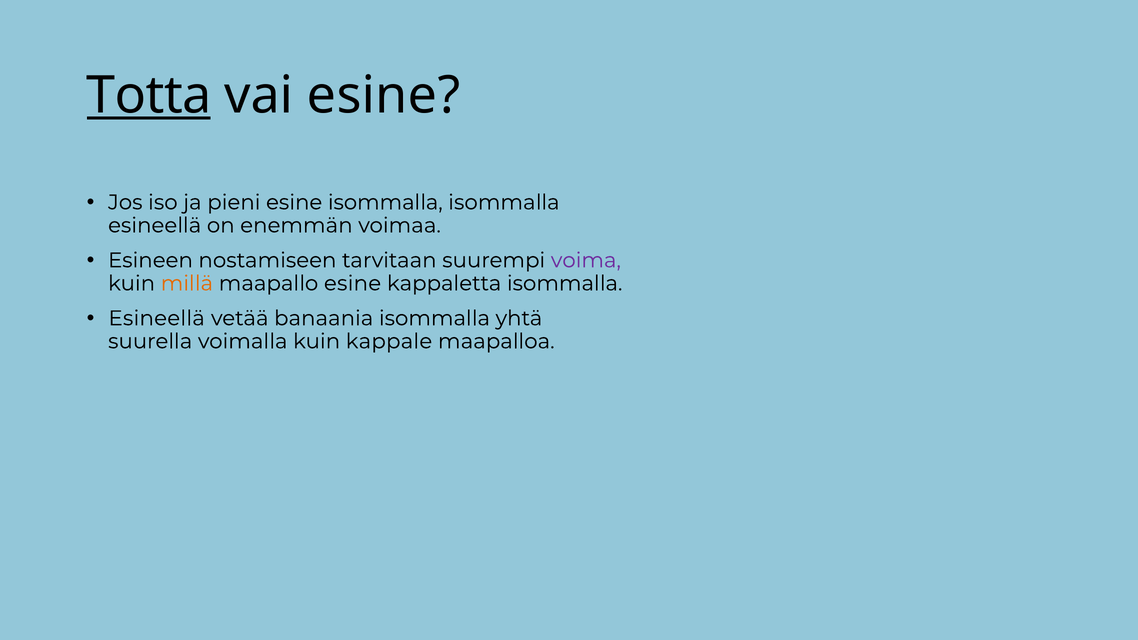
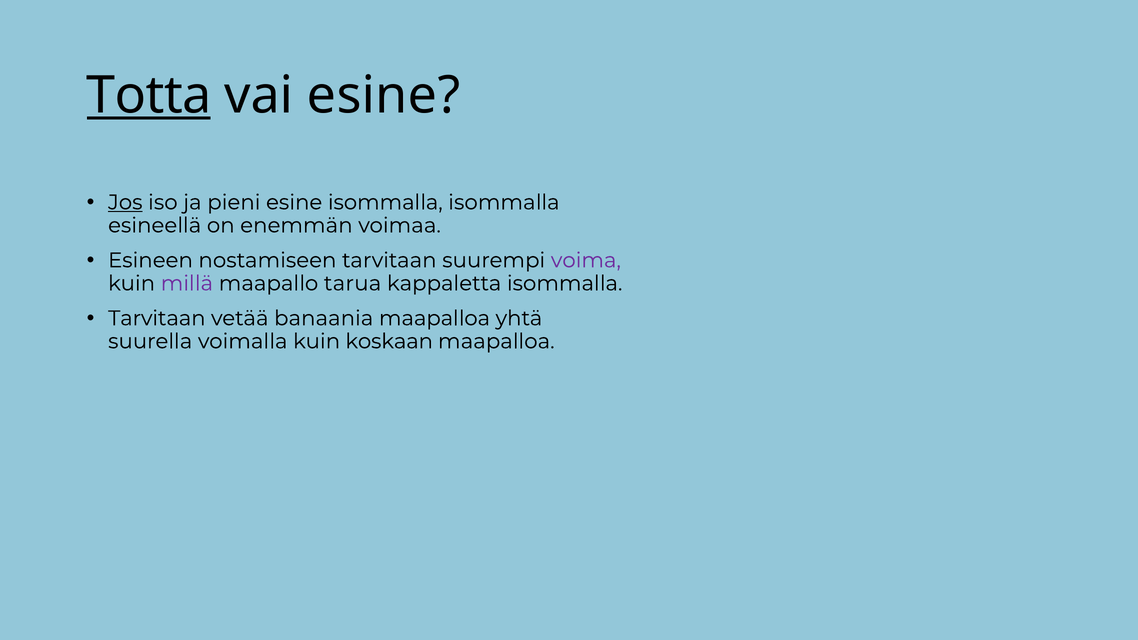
Jos underline: none -> present (125, 202)
millä colour: orange -> purple (187, 283)
maapallo esine: esine -> tarua (353, 283)
Esineellä: Esineellä -> Tarvitaan (157, 318)
banaania isommalla: isommalla -> maapalloa (435, 318)
kappale: kappale -> koskaan (389, 341)
